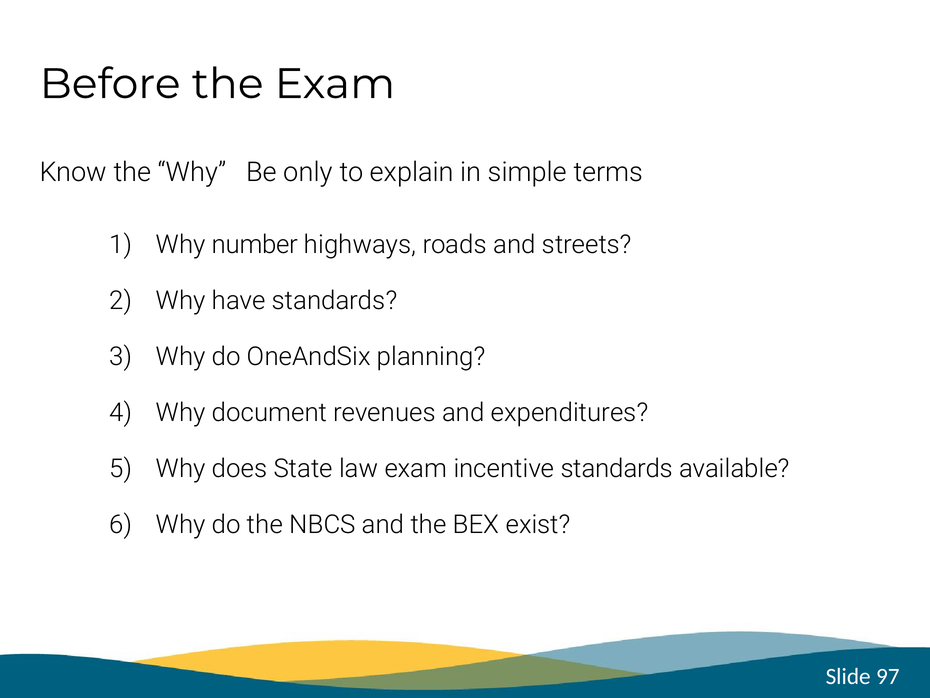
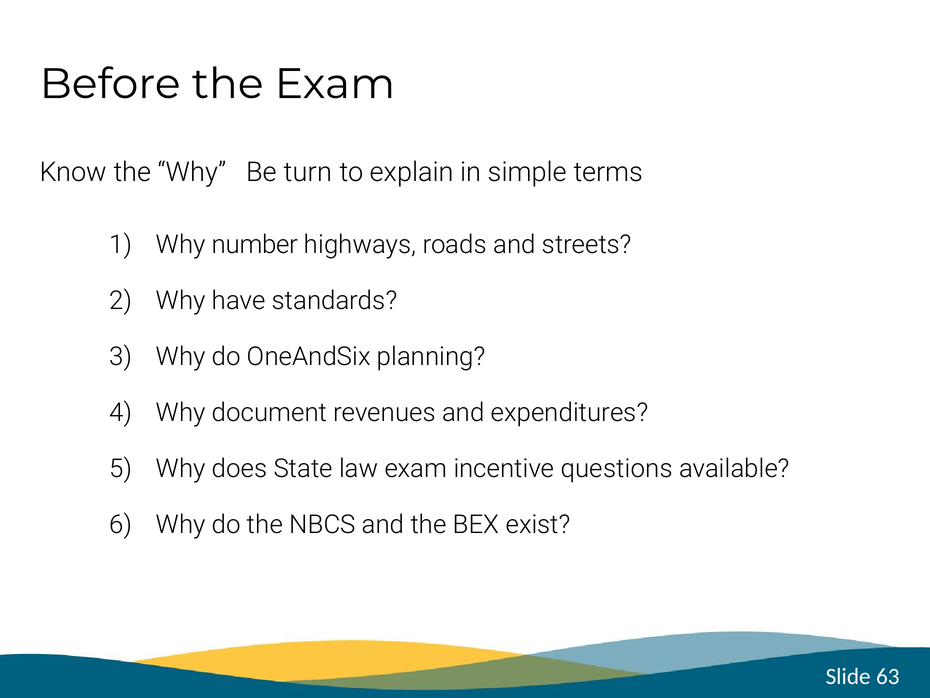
only: only -> turn (308, 172)
incentive standards: standards -> questions (617, 469)
97: 97 -> 63 (888, 676)
